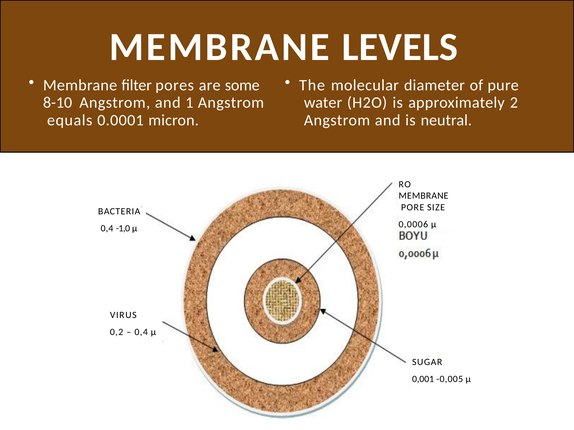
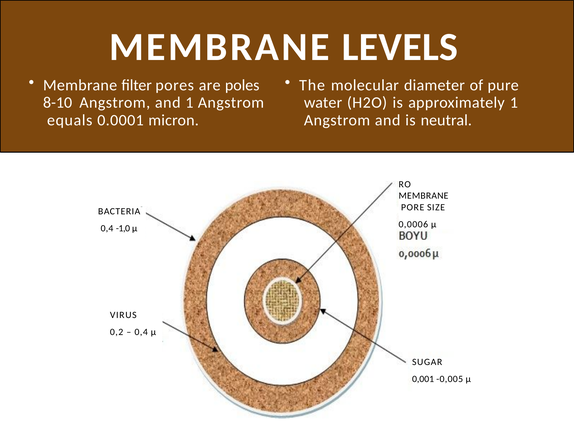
some: some -> poles (242, 85)
approximately 2: 2 -> 1 (514, 103)
